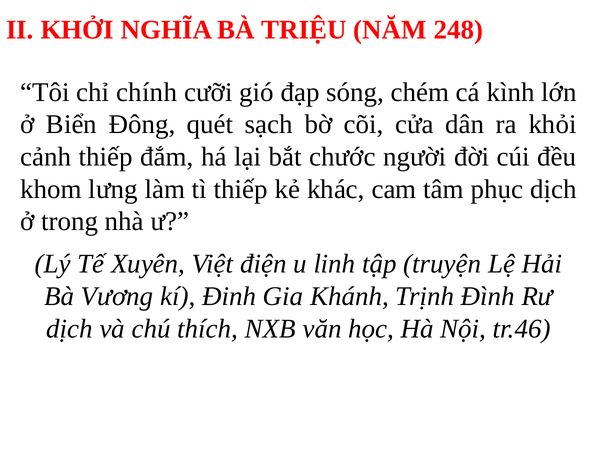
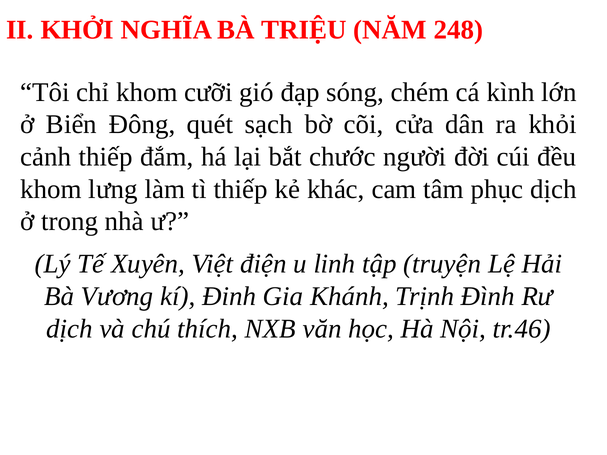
chỉ chính: chính -> khom (147, 92)
